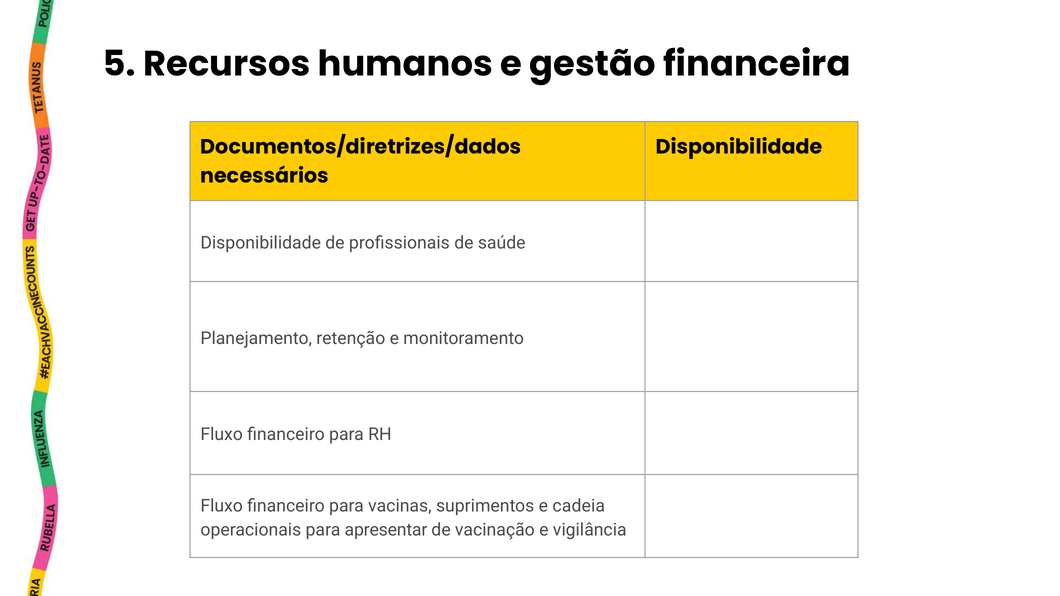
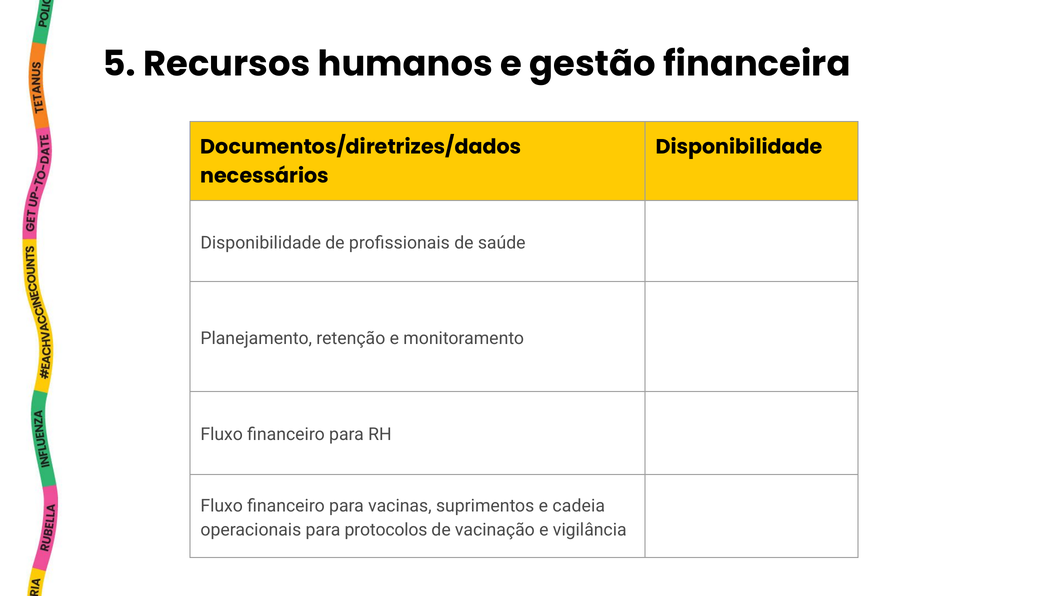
apresentar: apresentar -> protocolos (386, 530)
